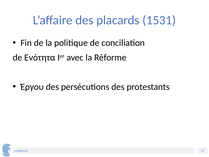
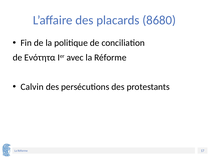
1531: 1531 -> 8680 (159, 20)
Έργου: Έργου -> Calvin (32, 87)
